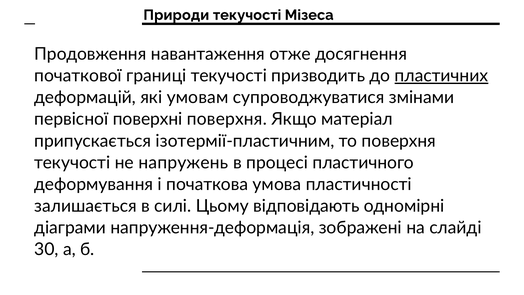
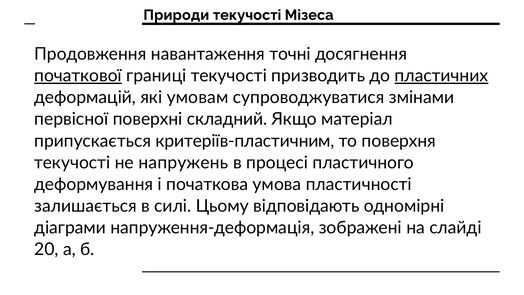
отже: отже -> точні (290, 54)
початкової underline: none -> present (78, 76)
поверхні поверхня: поверхня -> складний (227, 119)
ізотермії-пластичним: ізотермії-пластичним -> критеріїв-пластичним (245, 141)
30: 30 -> 20 (46, 249)
